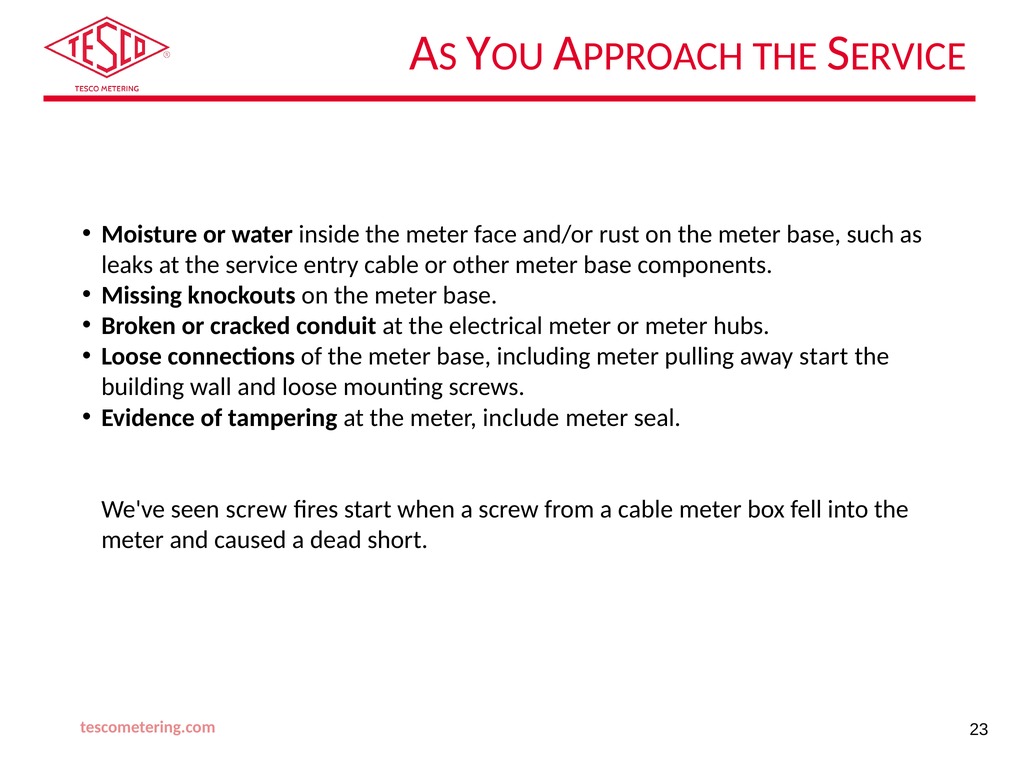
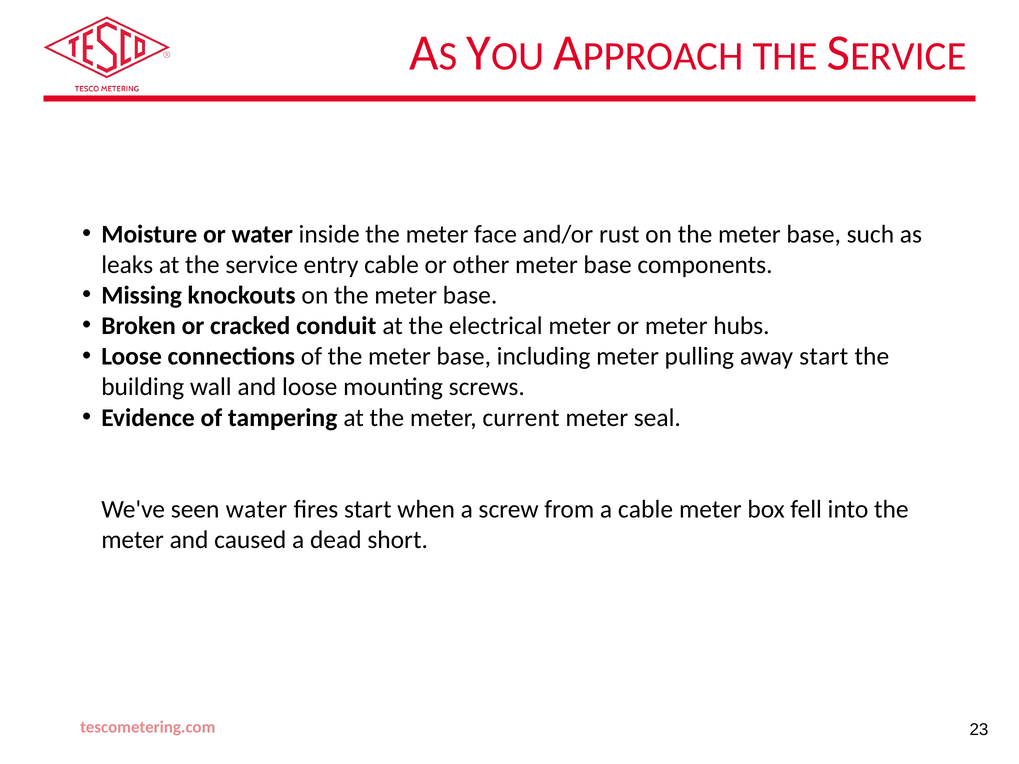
include: include -> current (521, 418)
seen screw: screw -> water (256, 509)
